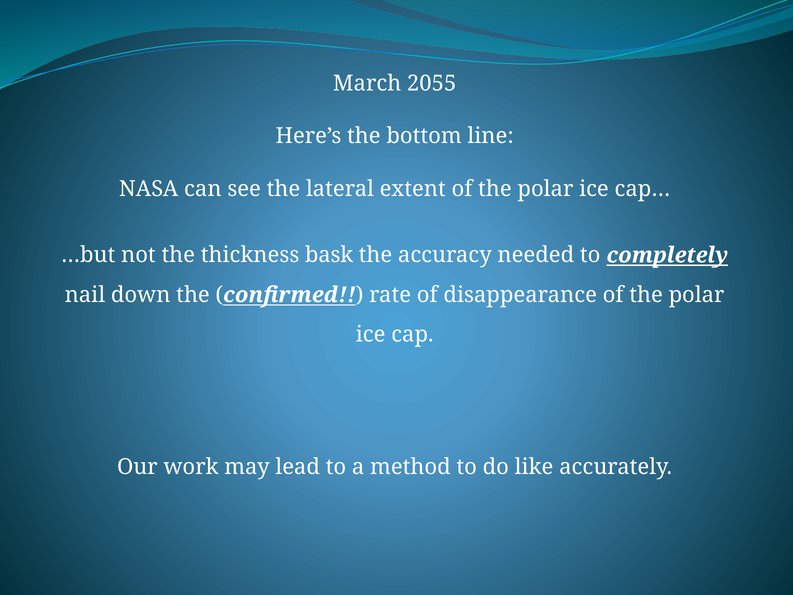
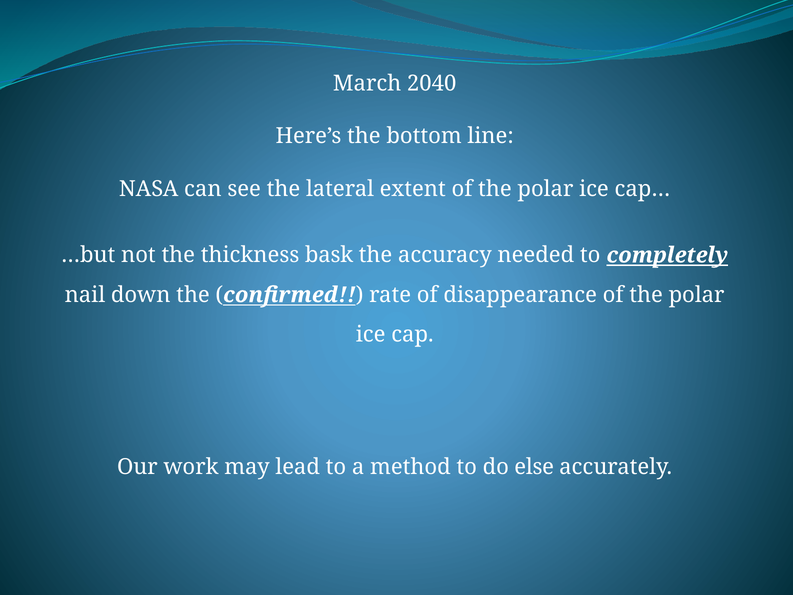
2055: 2055 -> 2040 (432, 83)
like: like -> else (534, 467)
